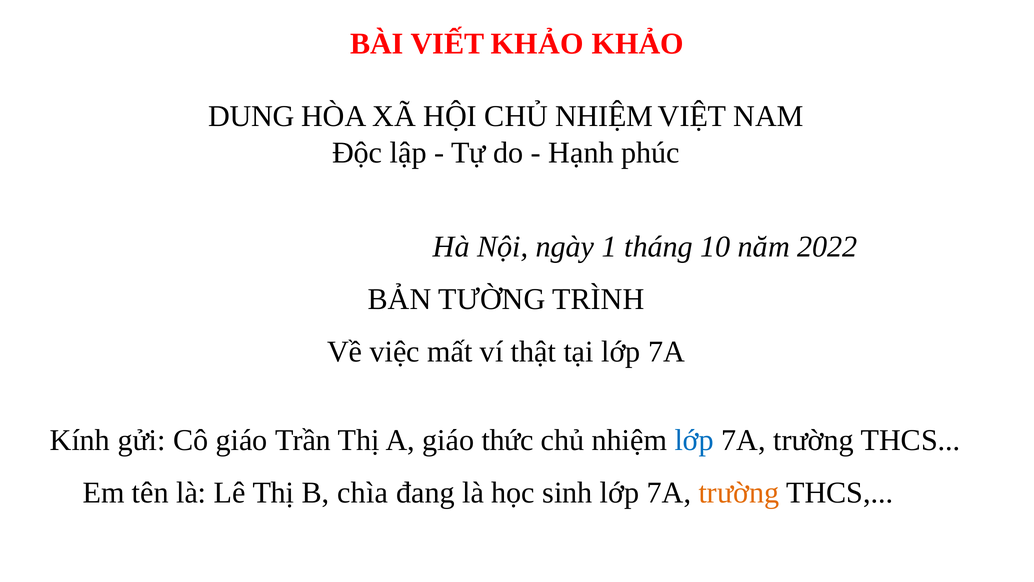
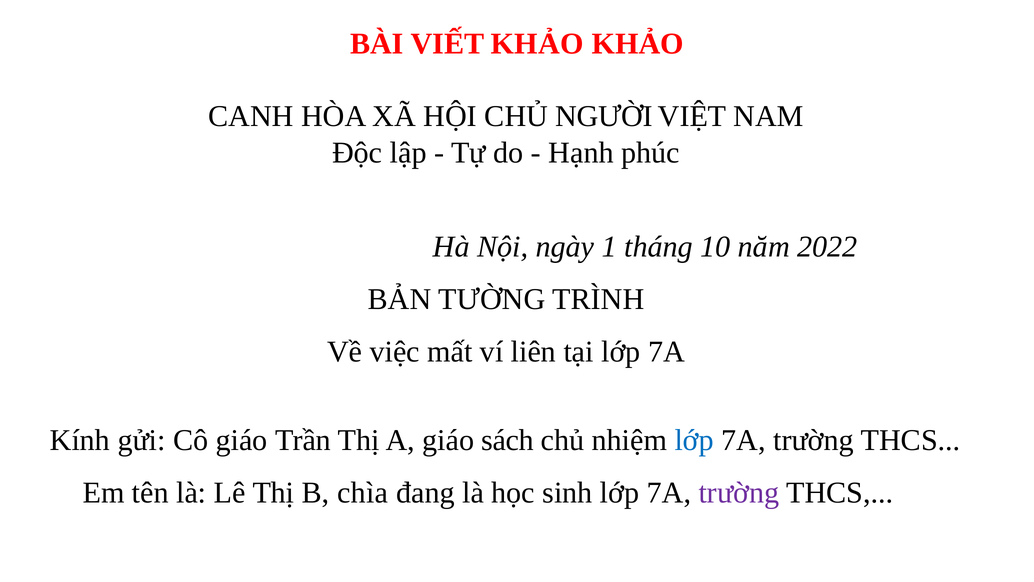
DUNG: DUNG -> CANH (251, 116)
HỘI CHỦ NHIỆM: NHIỆM -> NGƯỜI (604, 116)
thật: thật -> liên (533, 351)
thức: thức -> sách (508, 440)
trường colour: orange -> purple (739, 492)
